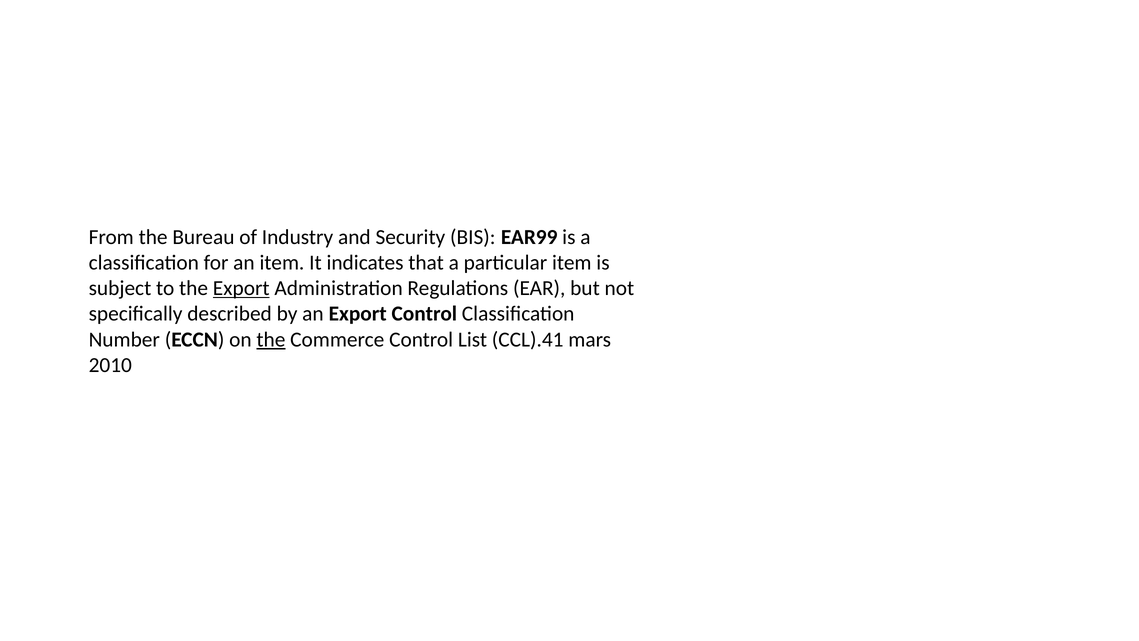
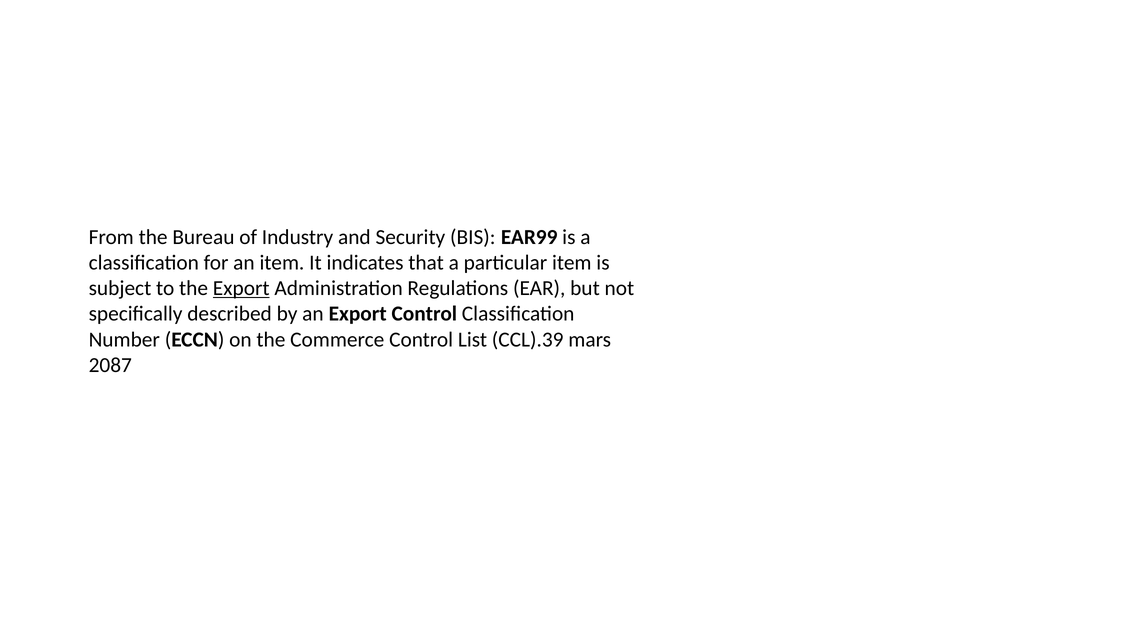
the underline: present -> none (271, 339)
CCL).41: CCL).41 -> CCL).39 (528, 339)
2010: 2010 -> 2087 (110, 365)
